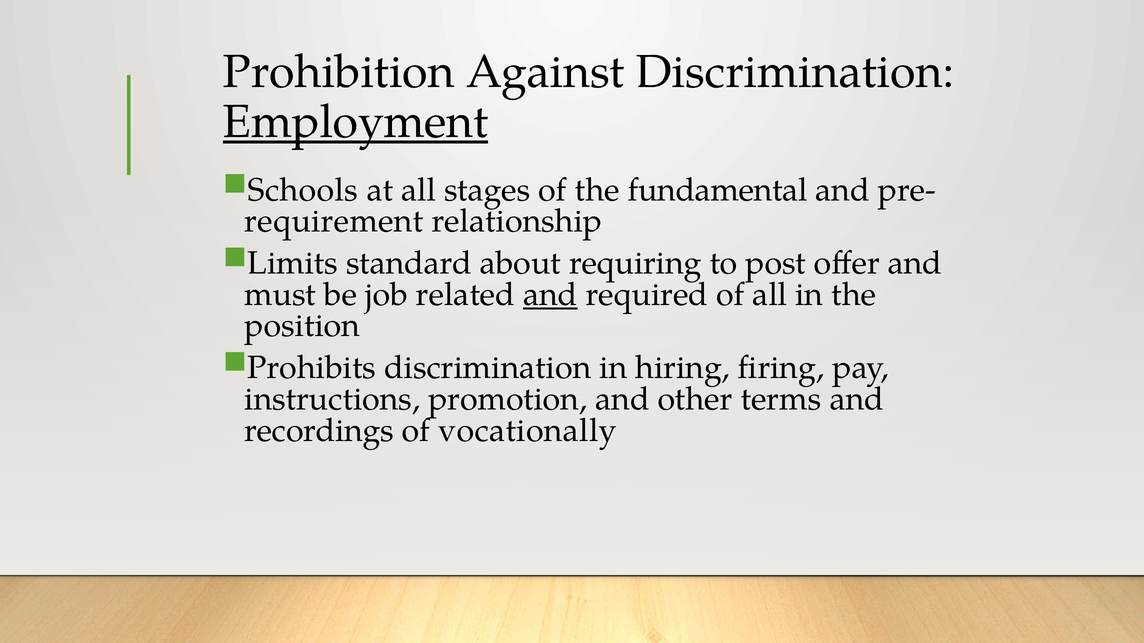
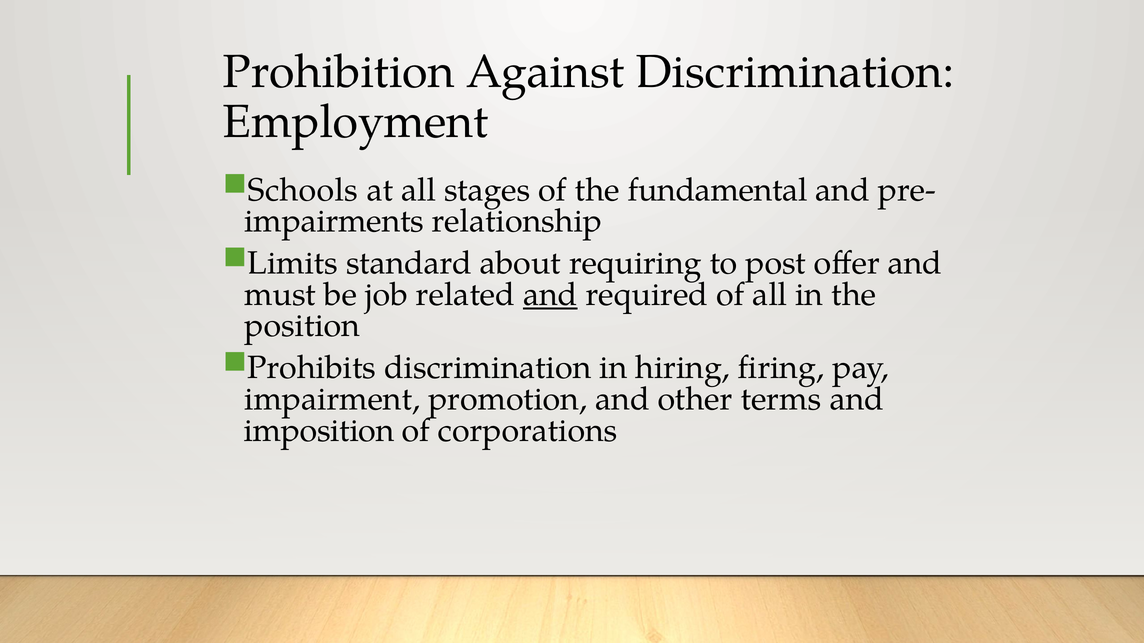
Employment underline: present -> none (356, 122)
requirement: requirement -> impairments (334, 221)
instructions: instructions -> impairment (332, 399)
recordings: recordings -> imposition (319, 431)
vocationally: vocationally -> corporations (528, 431)
